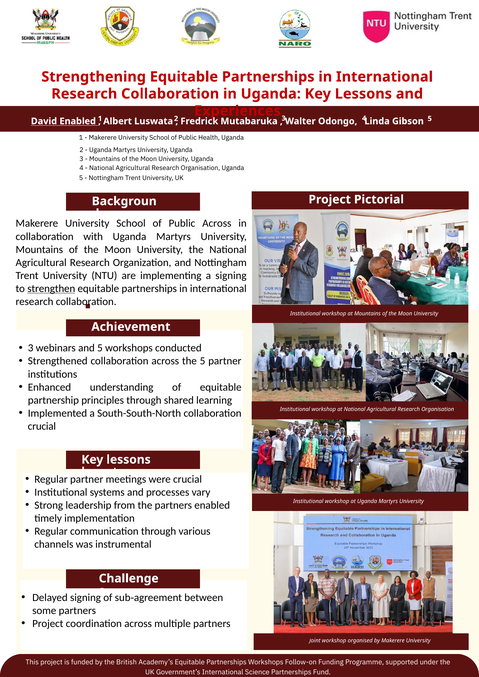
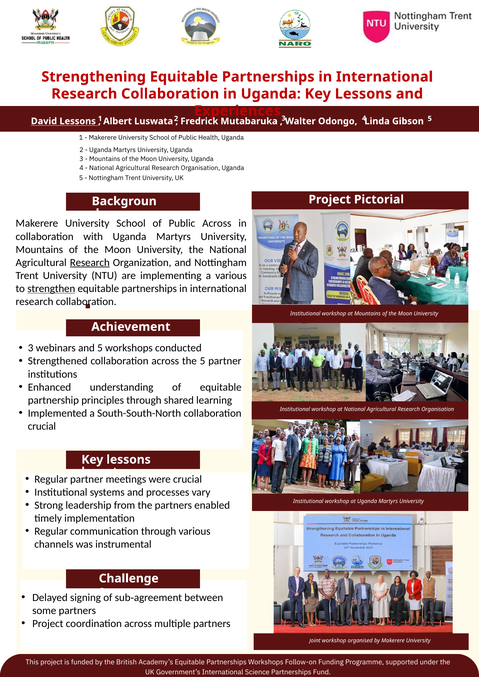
David Enabled: Enabled -> Lessons (78, 121)
Research underline: none -> present (90, 263)
a signing: signing -> various (231, 276)
